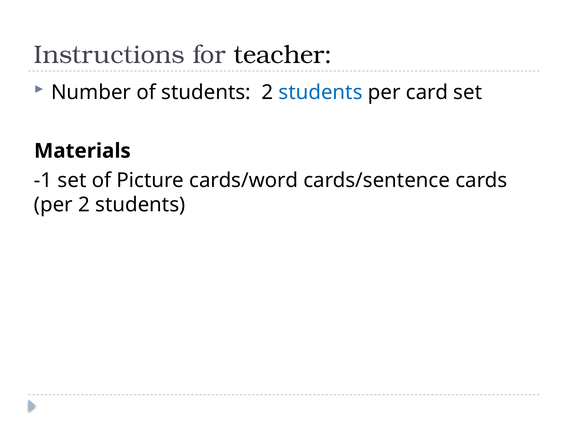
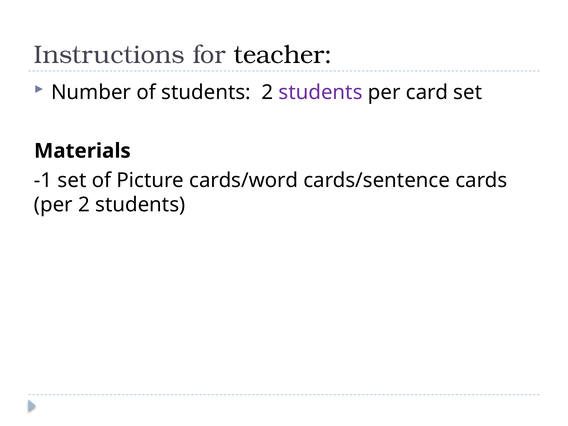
students colour: blue -> purple (321, 92)
